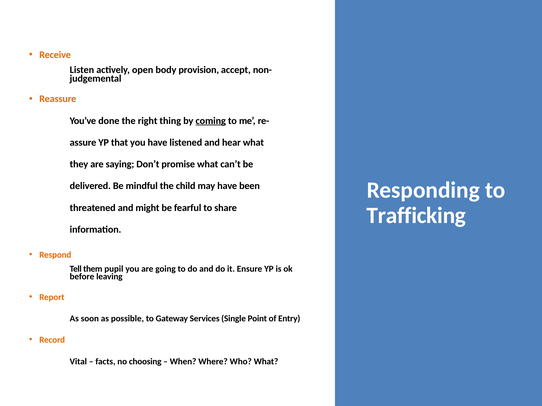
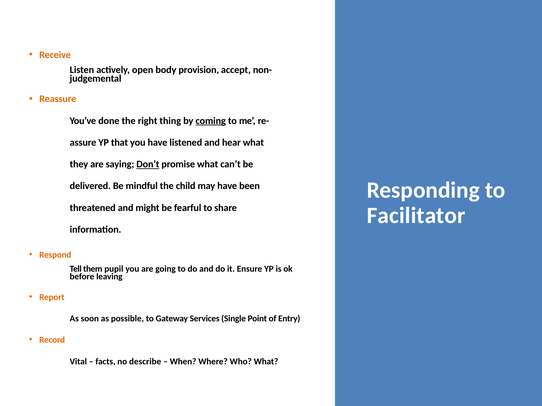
Don’t underline: none -> present (148, 164)
Trafficking: Trafficking -> Facilitator (416, 216)
choosing: choosing -> describe (145, 362)
